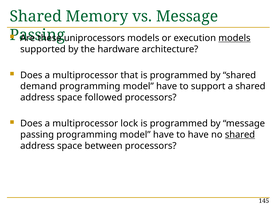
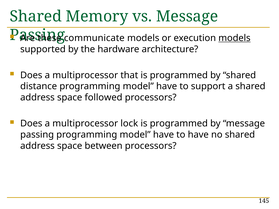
uniprocessors: uniprocessors -> communicate (94, 38)
demand: demand -> distance (39, 86)
shared underline: present -> none (240, 135)
